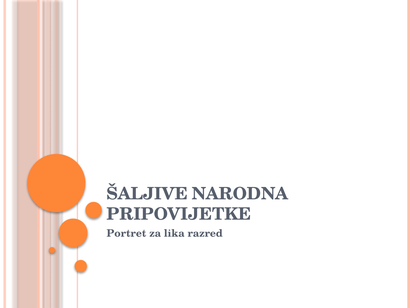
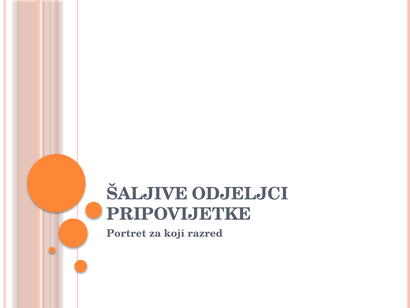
NARODNA: NARODNA -> ODJELJCI (240, 193)
lika: lika -> koji (174, 233)
